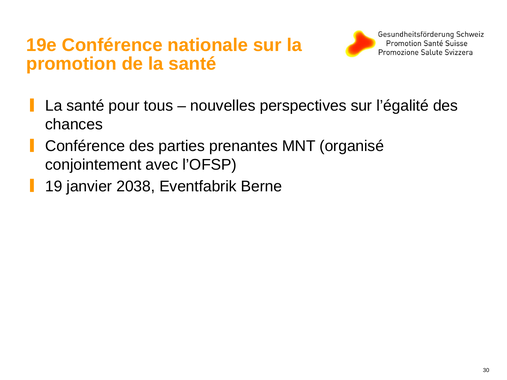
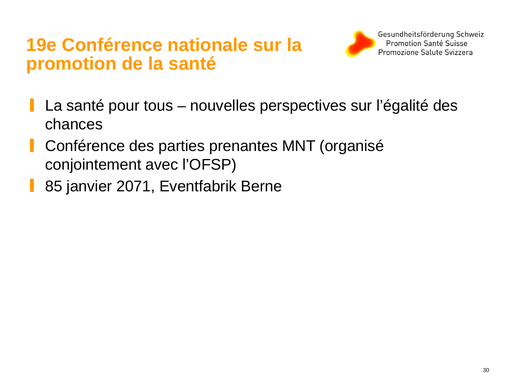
19: 19 -> 85 (54, 186)
2038: 2038 -> 2071 (136, 186)
